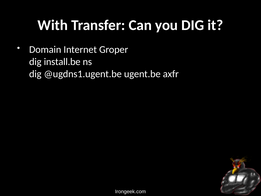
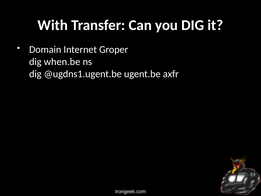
install.be: install.be -> when.be (62, 62)
